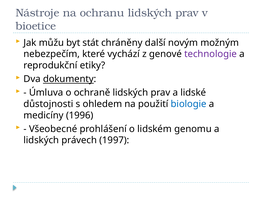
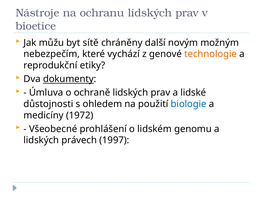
stát: stát -> sítě (91, 43)
technologie colour: purple -> orange (211, 54)
1996: 1996 -> 1972 (80, 115)
